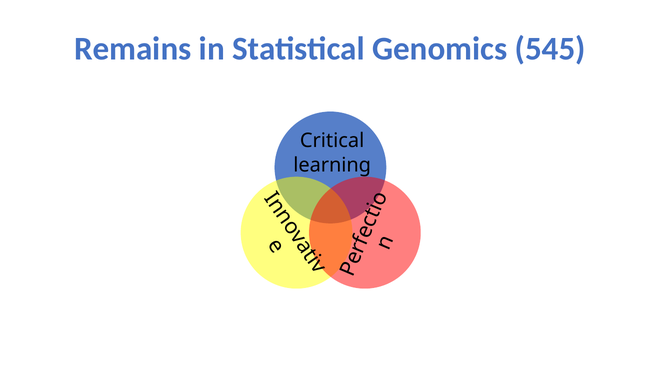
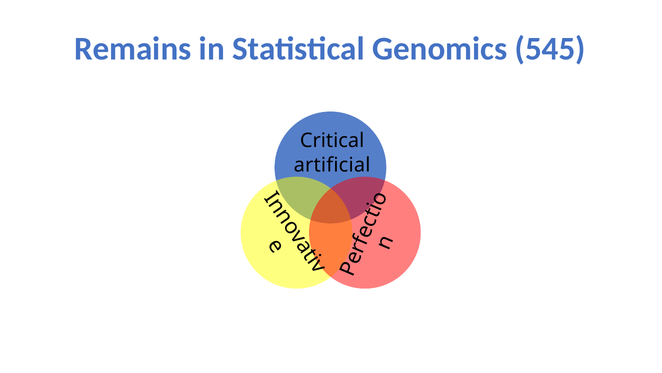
learning: learning -> artificial (332, 165)
